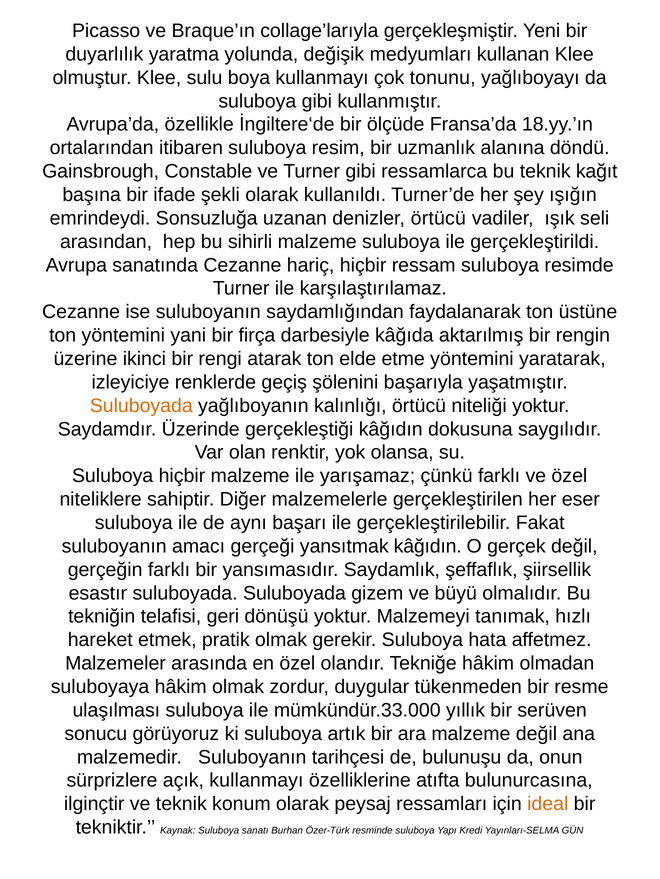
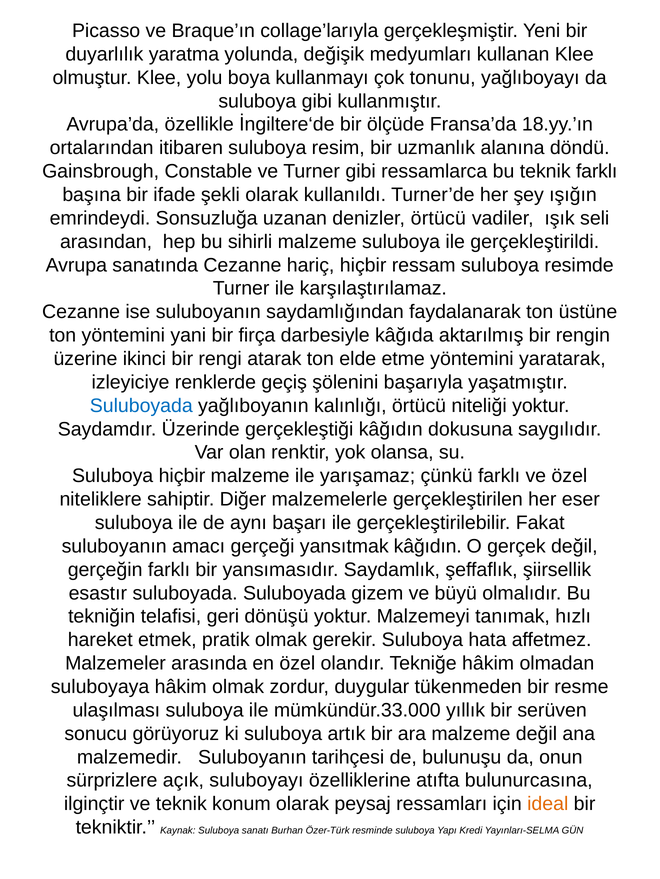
sulu: sulu -> yolu (205, 78)
teknik kağıt: kağıt -> farklı (597, 172)
Suluboyada colour: orange -> blue (141, 406)
açık kullanmayı: kullanmayı -> suluboyayı (256, 781)
